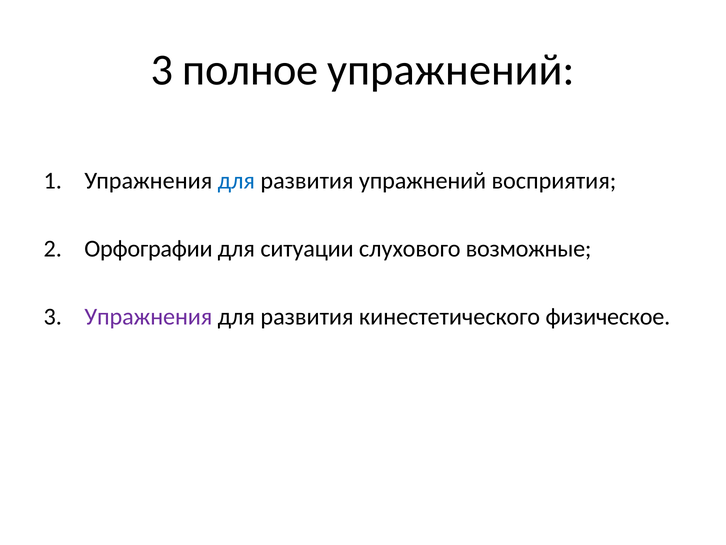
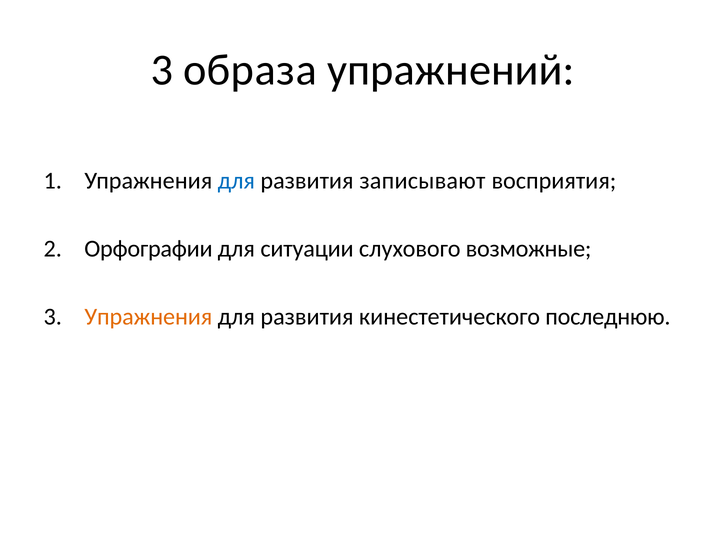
полное: полное -> образа (250, 70)
развития упражнений: упражнений -> записывают (422, 181)
Упражнения colour: purple -> orange (148, 316)
физическое: физическое -> последнюю (608, 316)
